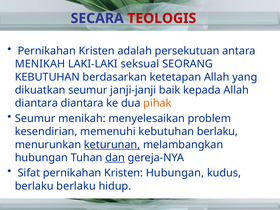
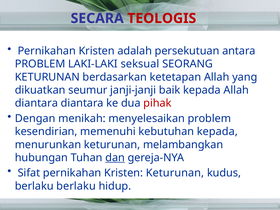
MENIKAH: MENIKAH -> PROBLEM (40, 64)
KEBUTUHAN: KEBUTUHAN -> KETURUNAN (47, 77)
pihak colour: orange -> red (157, 103)
Seumur: Seumur -> Dengan (35, 118)
kebutuhan berlaku: berlaku -> kepada (217, 132)
keturunan underline: present -> none (112, 145)
Kristen Hubungan: Hubungan -> Keturunan (175, 173)
